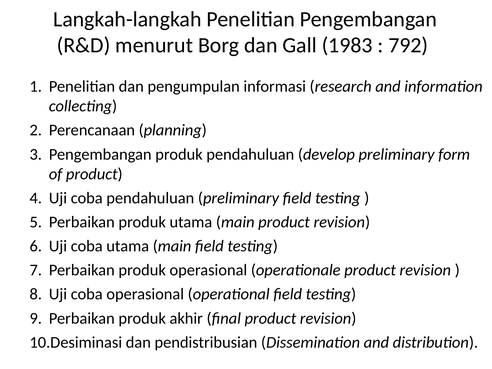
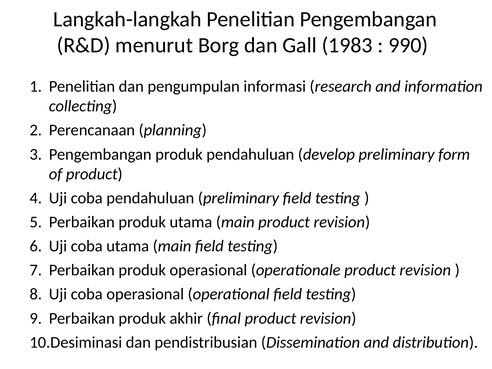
792: 792 -> 990 (408, 45)
